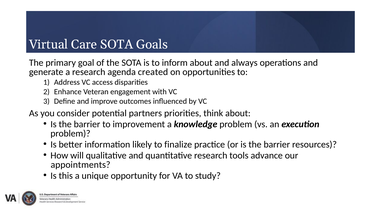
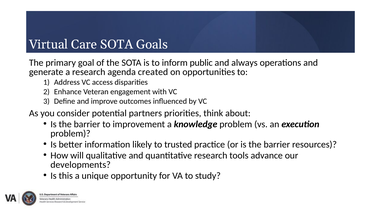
inform about: about -> public (201, 63)
finalize: finalize -> trusted (178, 145)
appointments: appointments -> developments (81, 165)
